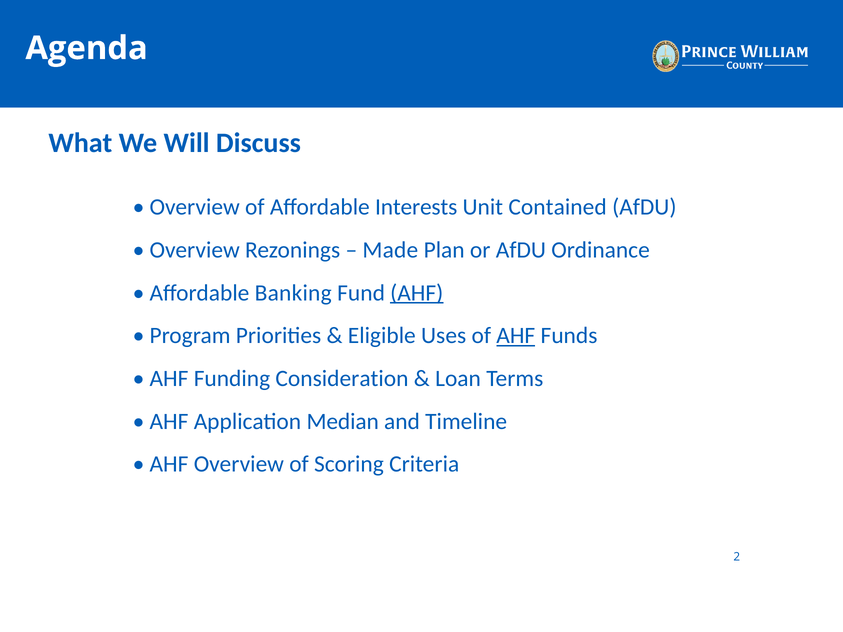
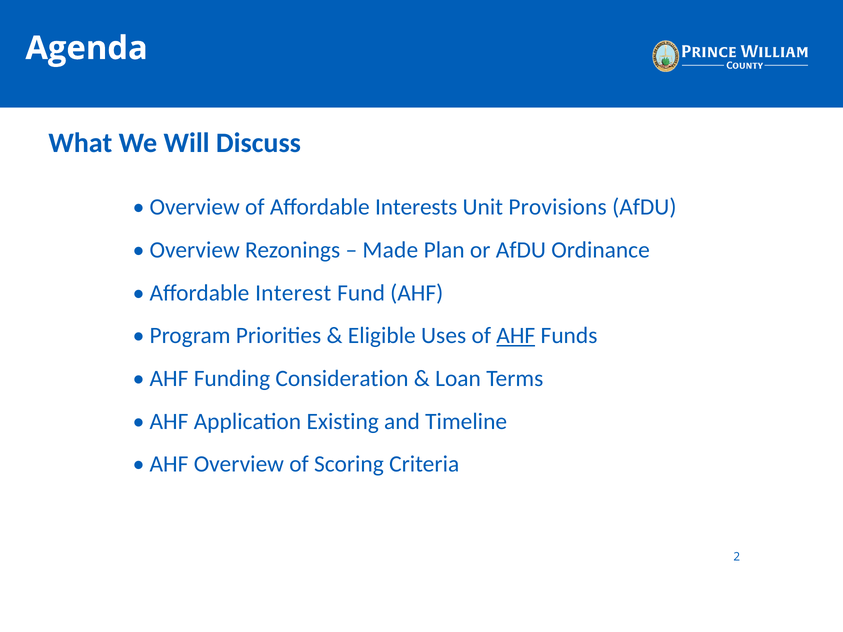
Contained: Contained -> Provisions (558, 207)
Banking: Banking -> Interest (293, 293)
AHF underline: present -> none (417, 293)
Median: Median -> Existing (343, 422)
